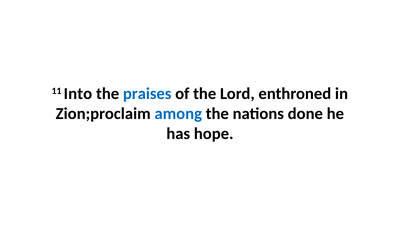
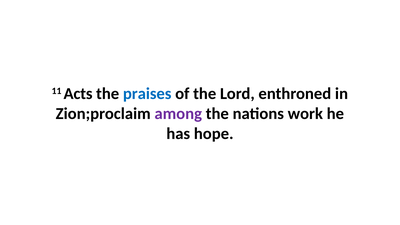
Into: Into -> Acts (78, 94)
among colour: blue -> purple (178, 114)
done: done -> work (305, 114)
